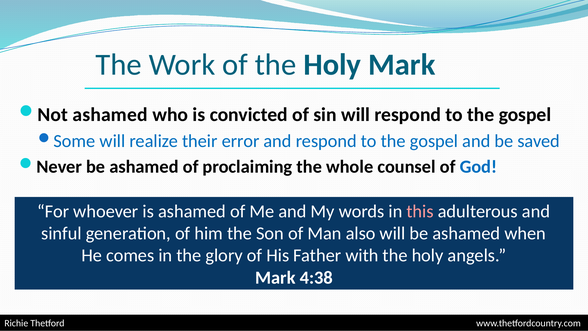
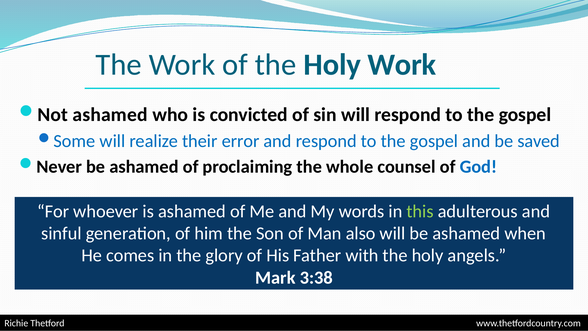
Holy Mark: Mark -> Work (402, 65)
this colour: pink -> light green (420, 211)
4:38: 4:38 -> 3:38 (316, 277)
